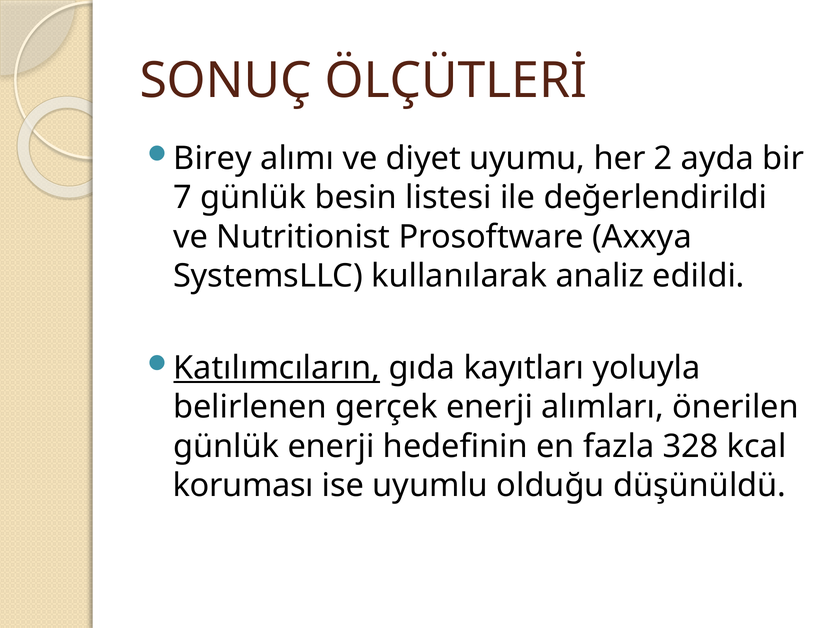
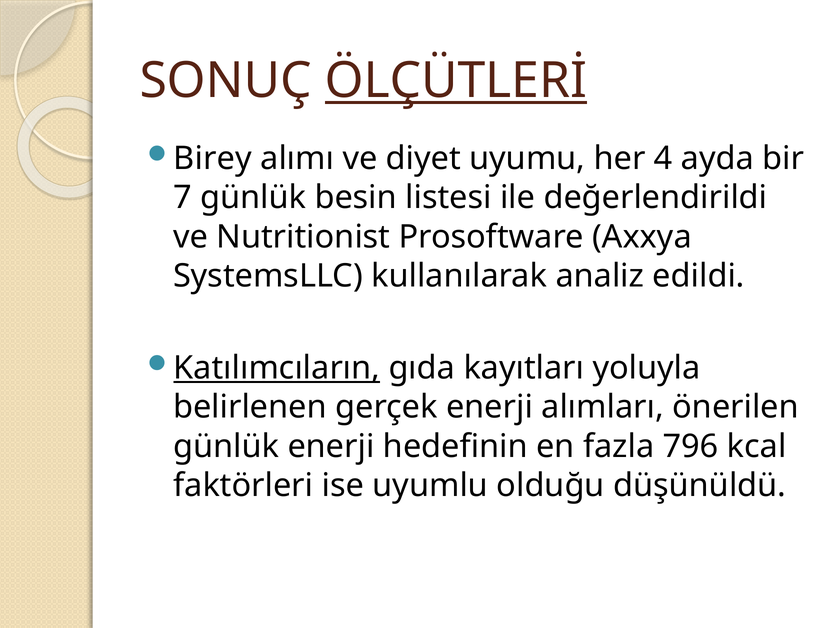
ÖLÇÜTLERİ underline: none -> present (456, 81)
2: 2 -> 4 (663, 159)
328: 328 -> 796 (691, 446)
koruması: koruması -> faktörleri (243, 485)
